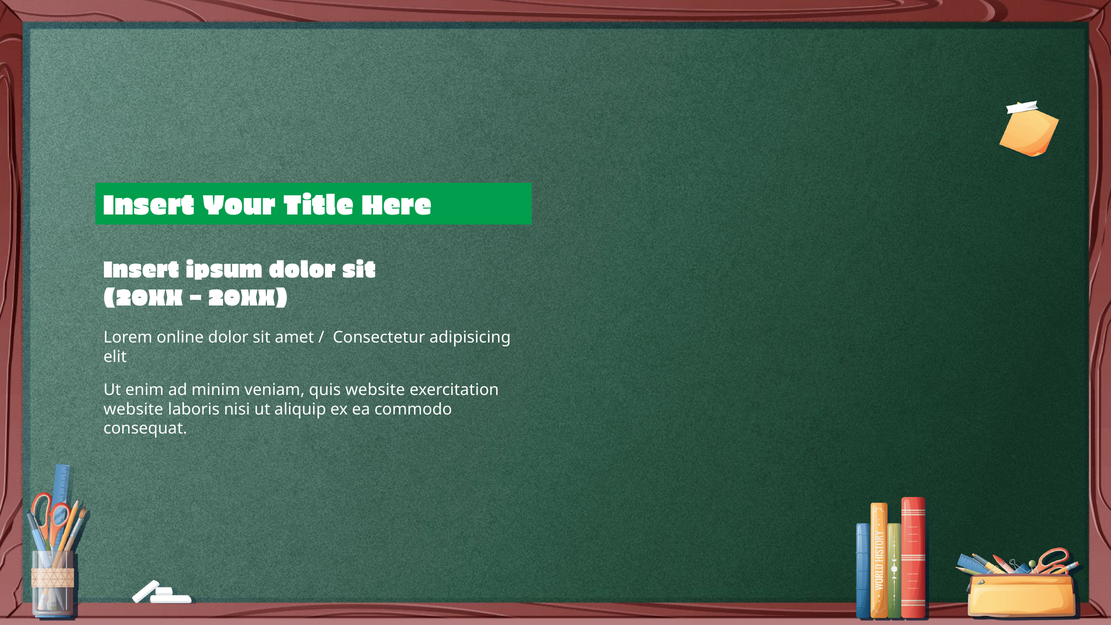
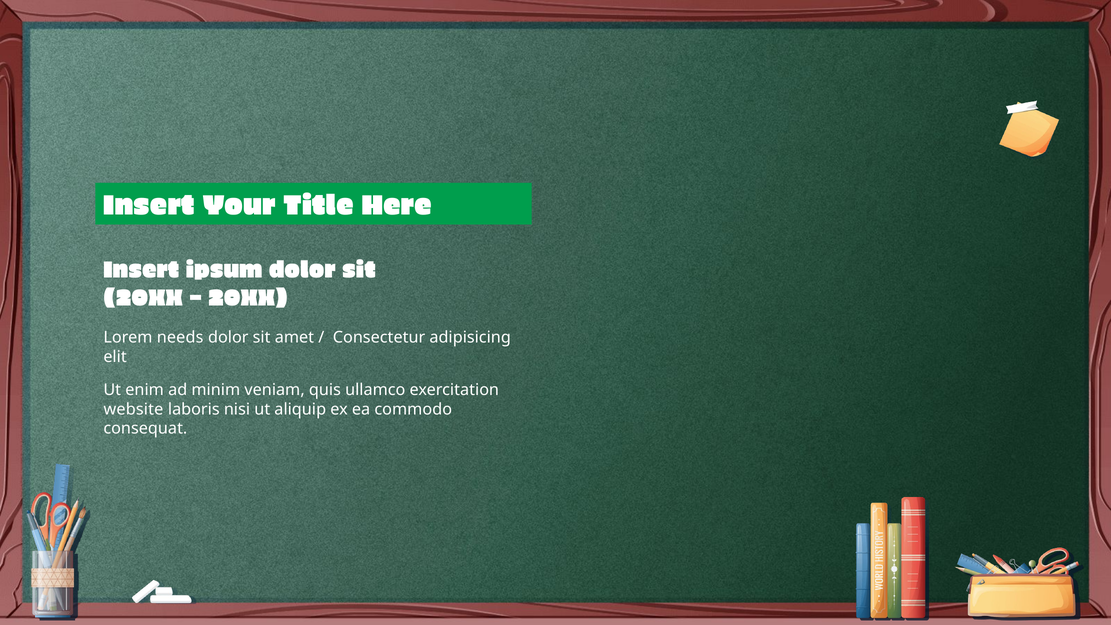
online: online -> needs (180, 337)
quis website: website -> ullamco (375, 390)
